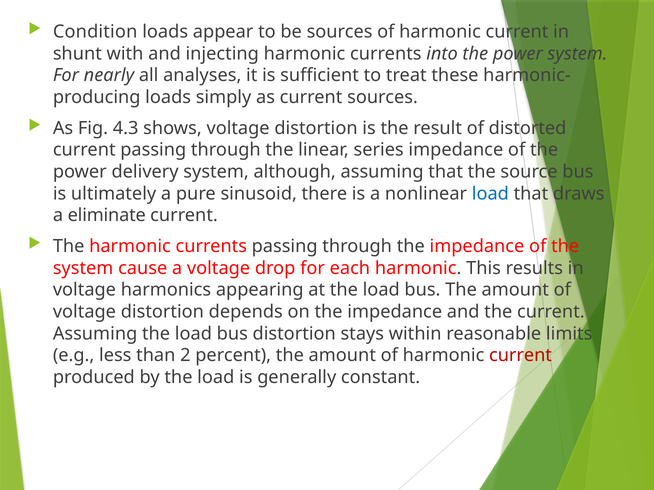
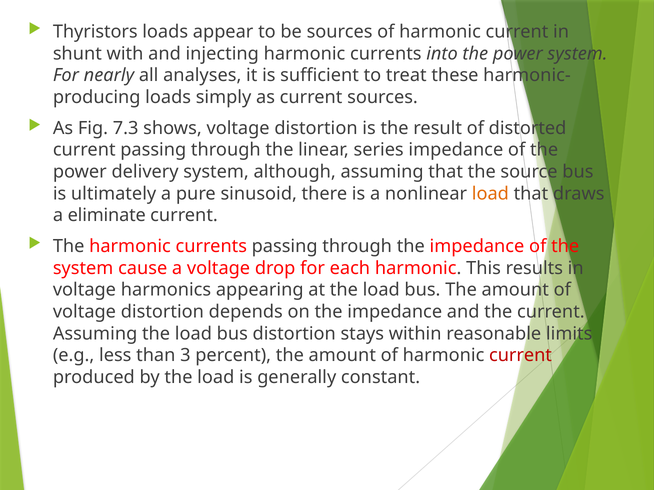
Condition: Condition -> Thyristors (95, 32)
4.3: 4.3 -> 7.3 (126, 128)
load colour: blue -> orange (490, 194)
2: 2 -> 3 (185, 356)
